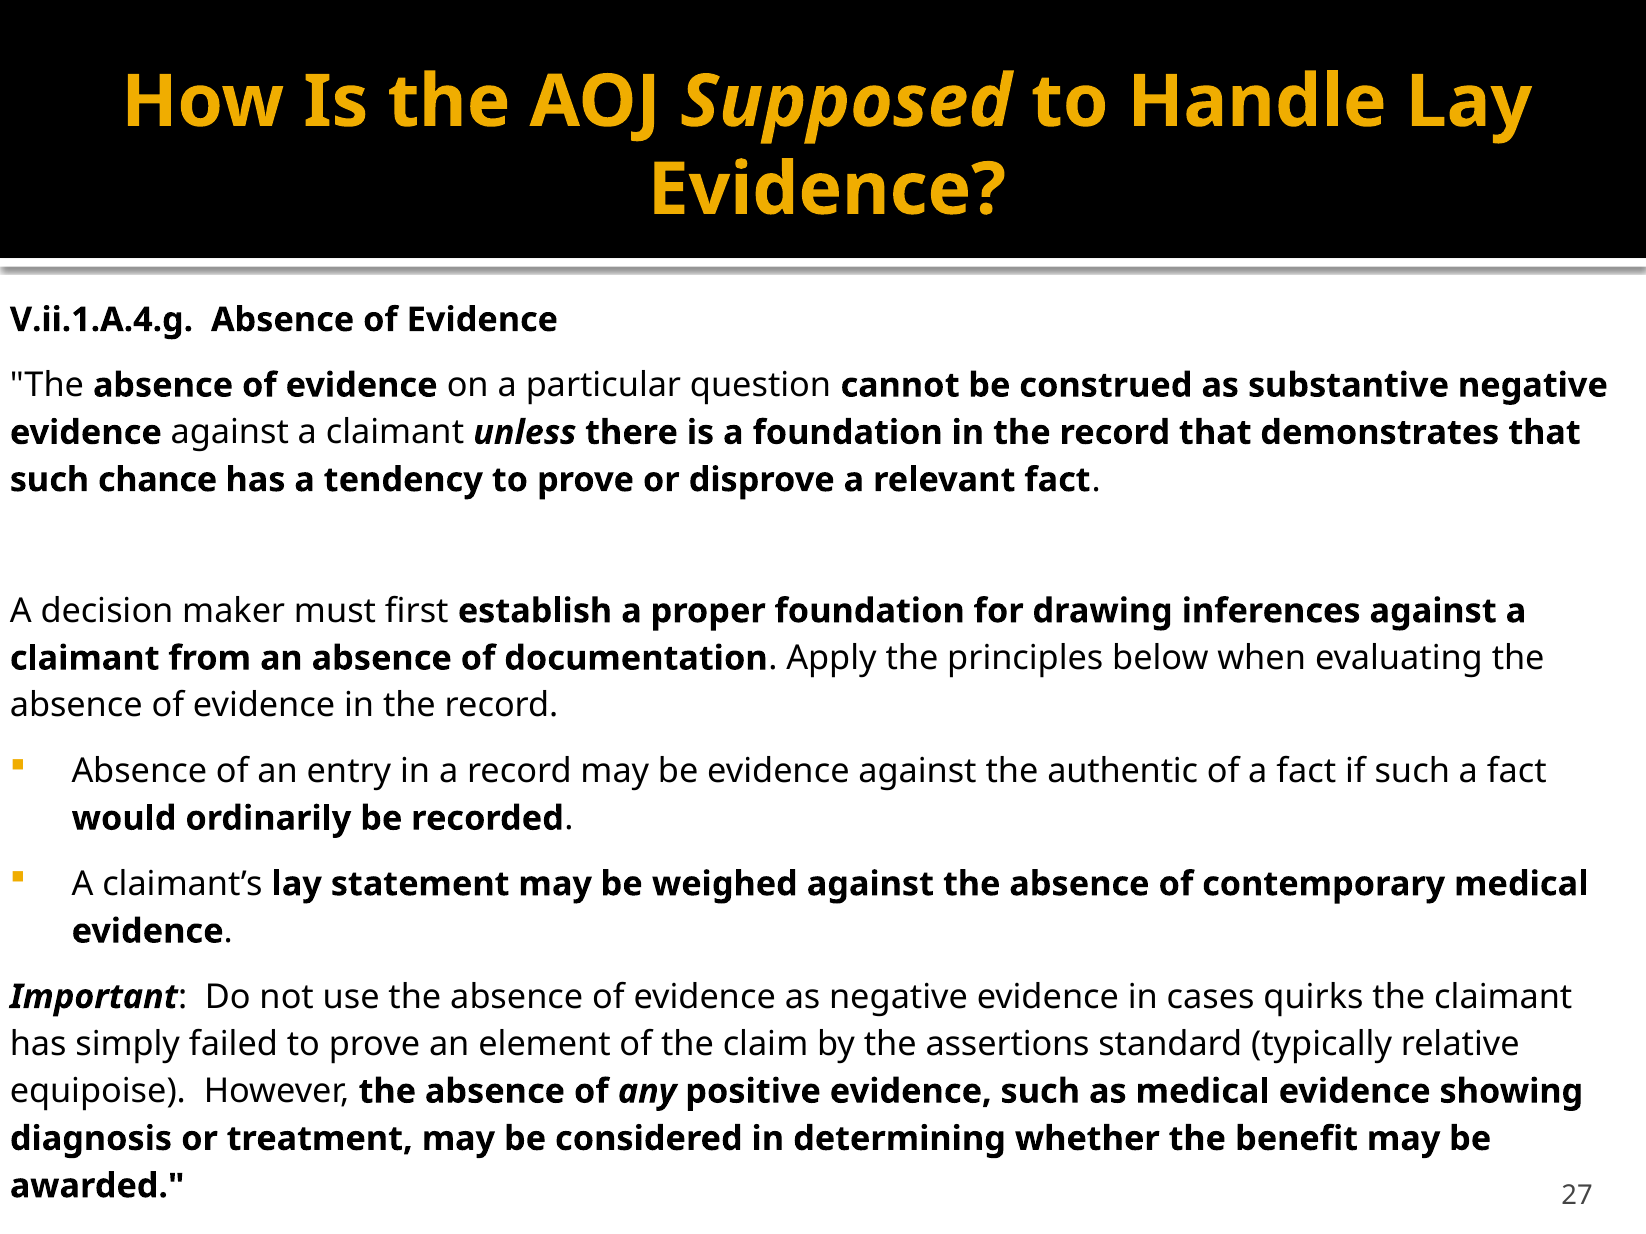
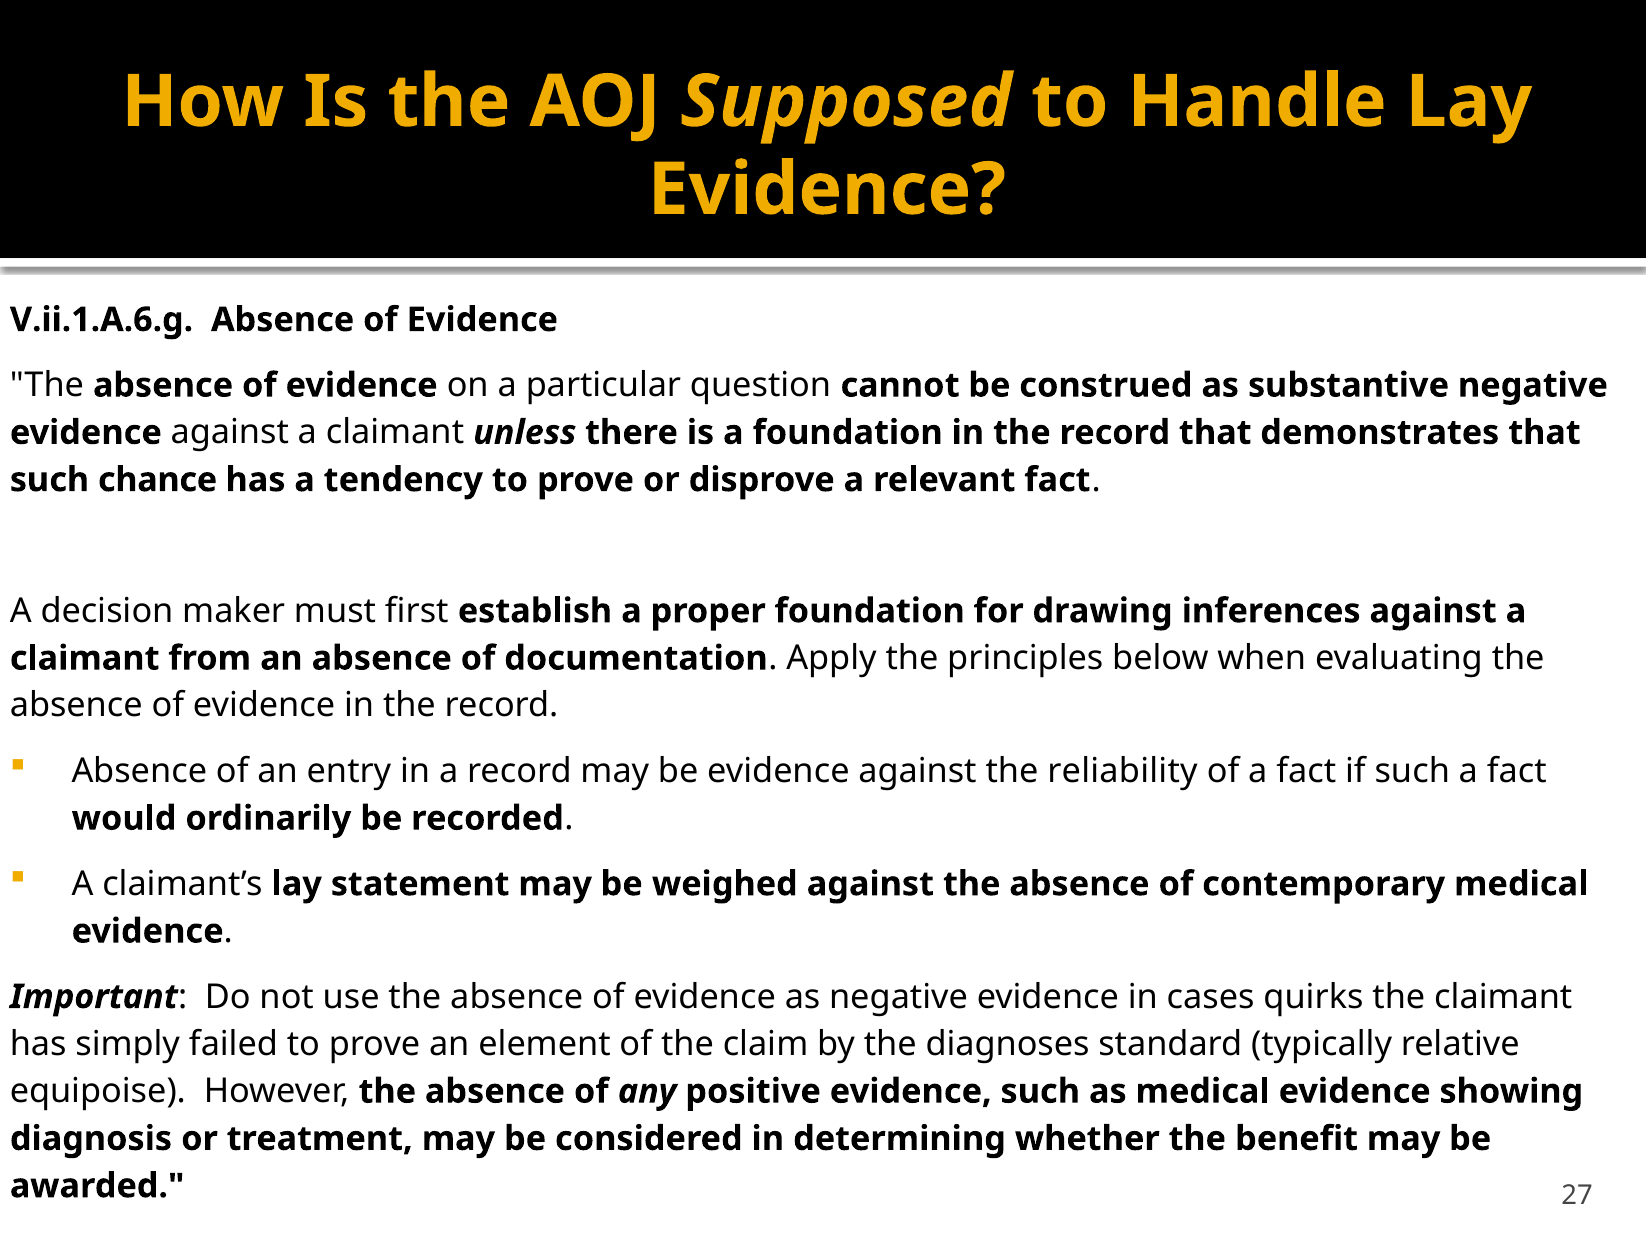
V.ii.1.A.4.g: V.ii.1.A.4.g -> V.ii.1.A.6.g (102, 320)
authentic: authentic -> reliability (1122, 771)
assertions: assertions -> diagnoses (1008, 1045)
